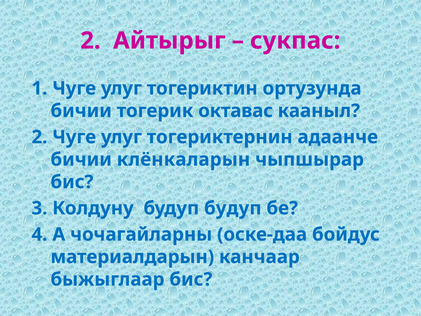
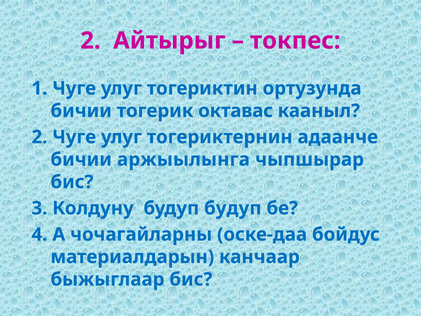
сукпас: сукпас -> токпес (295, 41)
клёнкаларын: клёнкаларын -> аржыылынга (183, 159)
